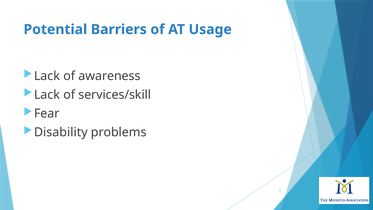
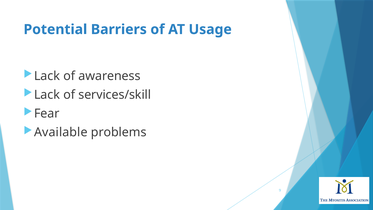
Disability: Disability -> Available (61, 132)
